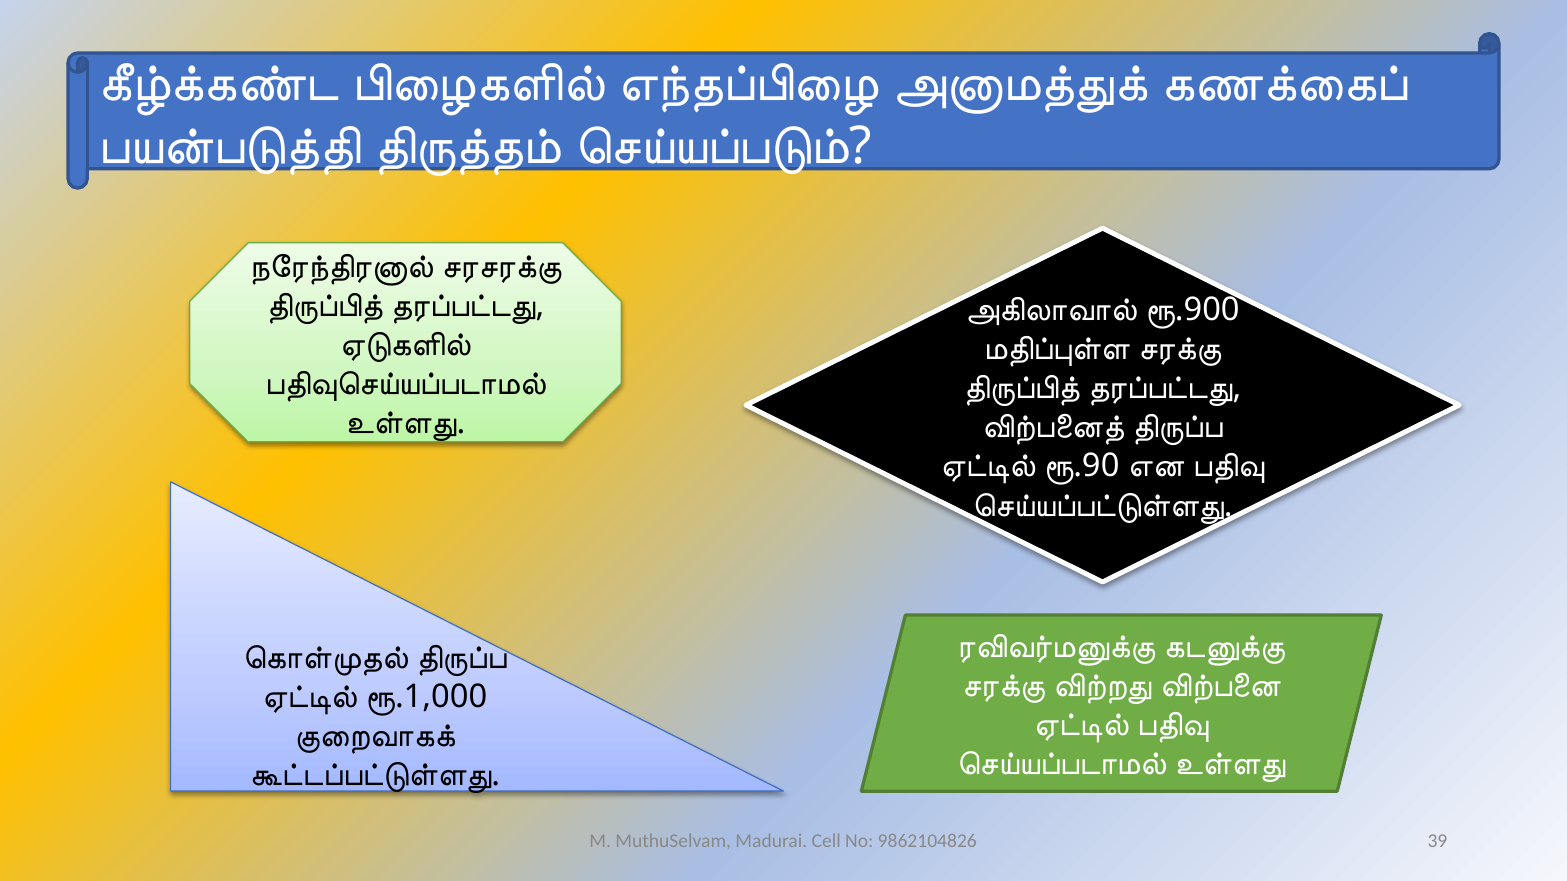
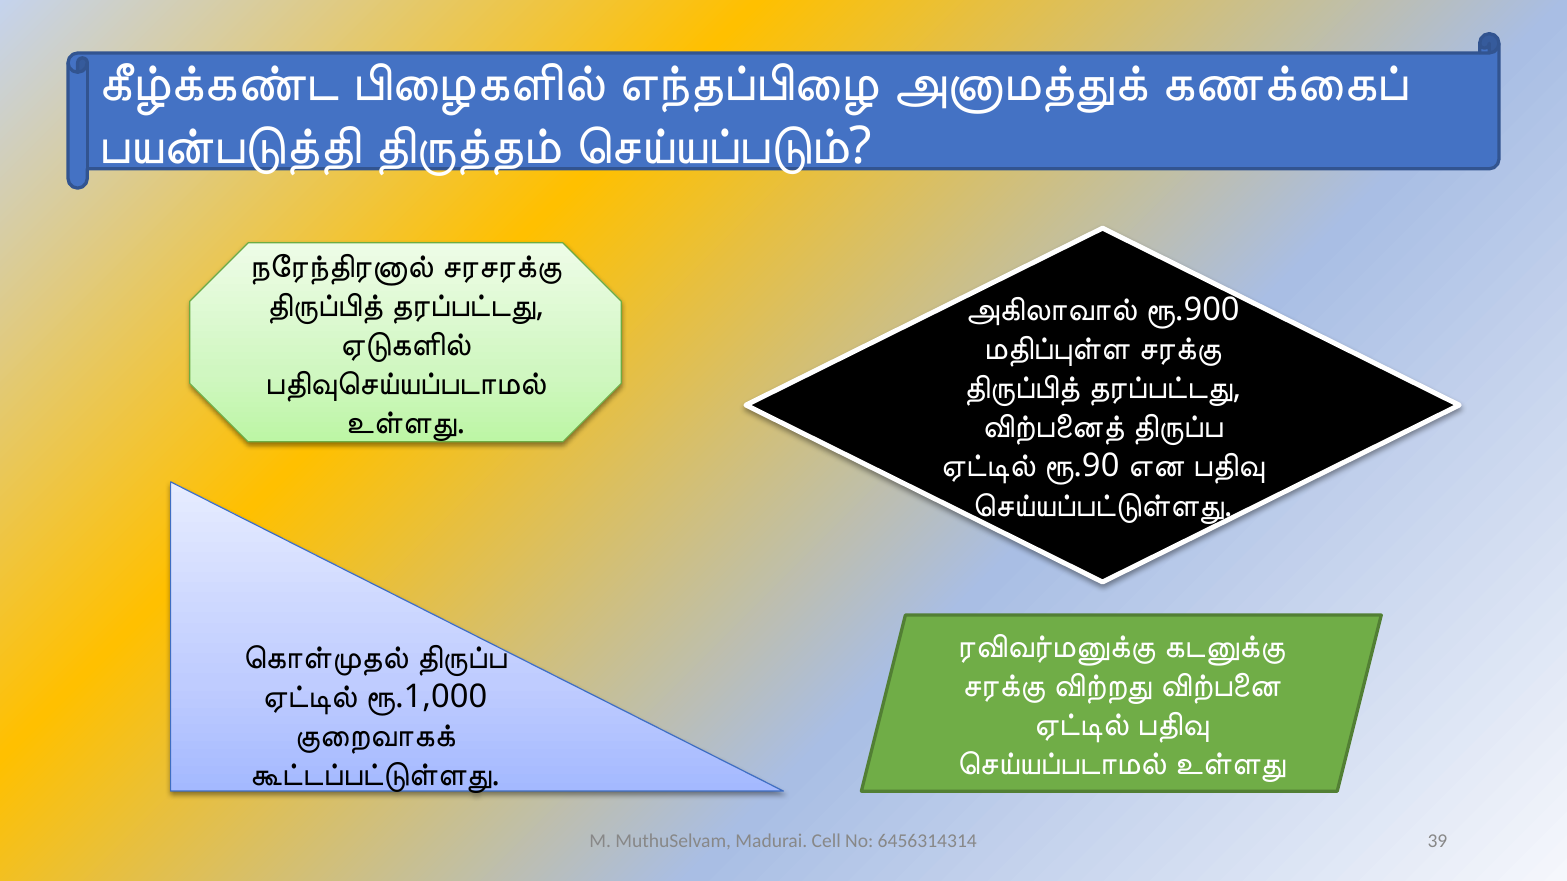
9862104826: 9862104826 -> 6456314314 (927, 842)
